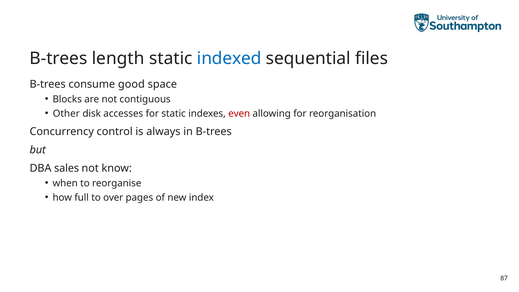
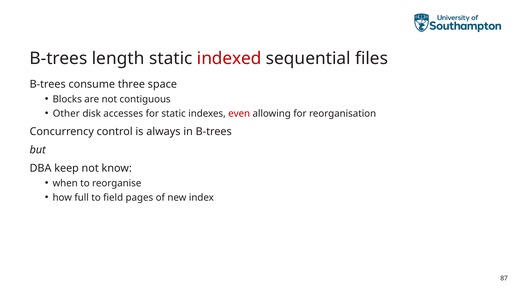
indexed colour: blue -> red (229, 58)
good: good -> three (131, 84)
sales: sales -> keep (67, 168)
over: over -> field (113, 198)
